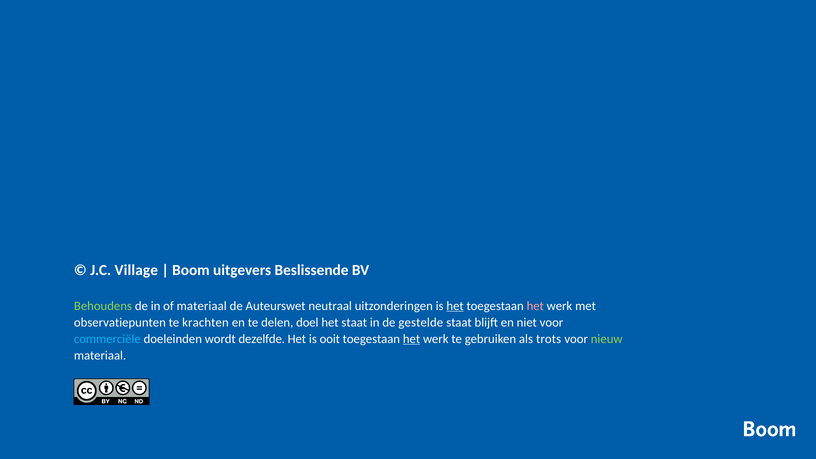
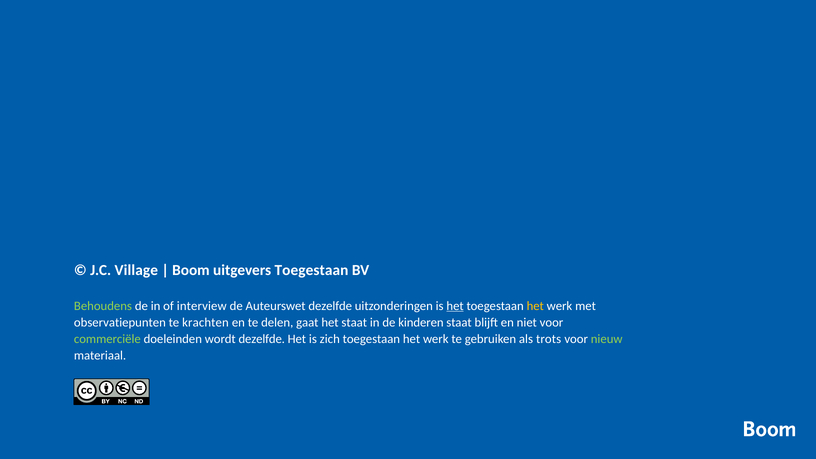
uitgevers Beslissende: Beslissende -> Toegestaan (312, 270)
of materiaal: materiaal -> interview (202, 306)
Auteurswet neutraal: neutraal -> dezelfde (330, 306)
het colour: pink -> yellow (535, 306)
doel: doel -> gaat (307, 322)
gestelde: gestelde -> kinderen (421, 322)
commerciële colour: light blue -> light green (107, 339)
ooit: ooit -> zich (330, 339)
het underline: present -> none (412, 339)
